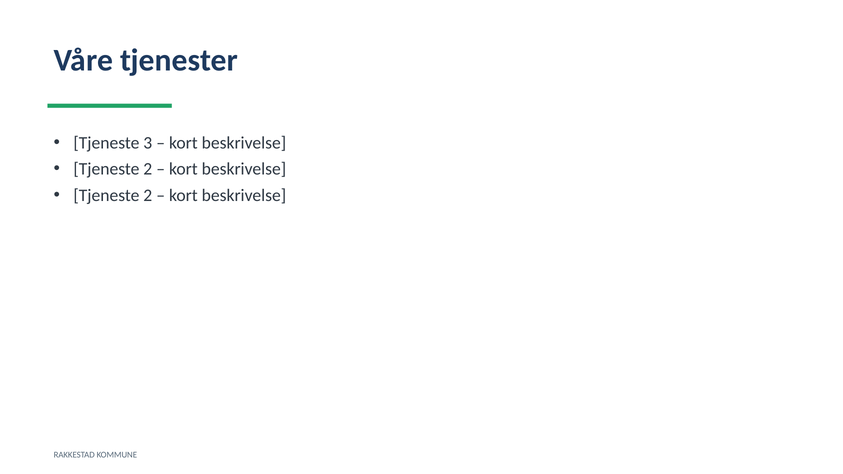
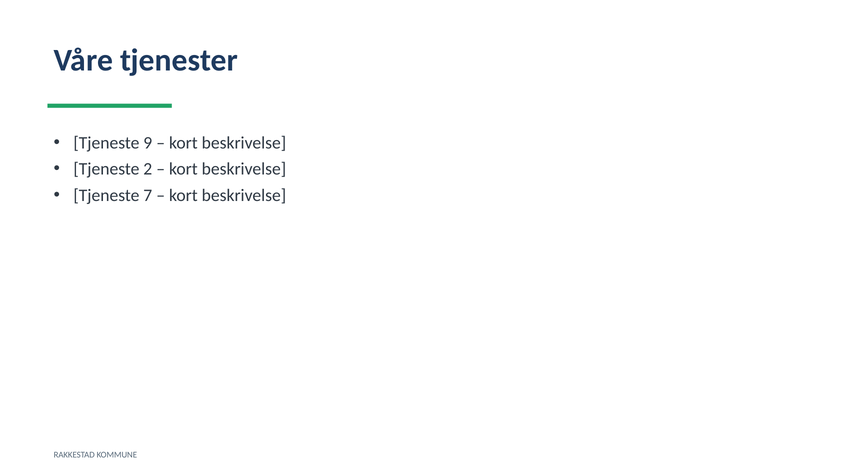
3: 3 -> 9 (148, 143)
2: 2 -> 7 (148, 195)
